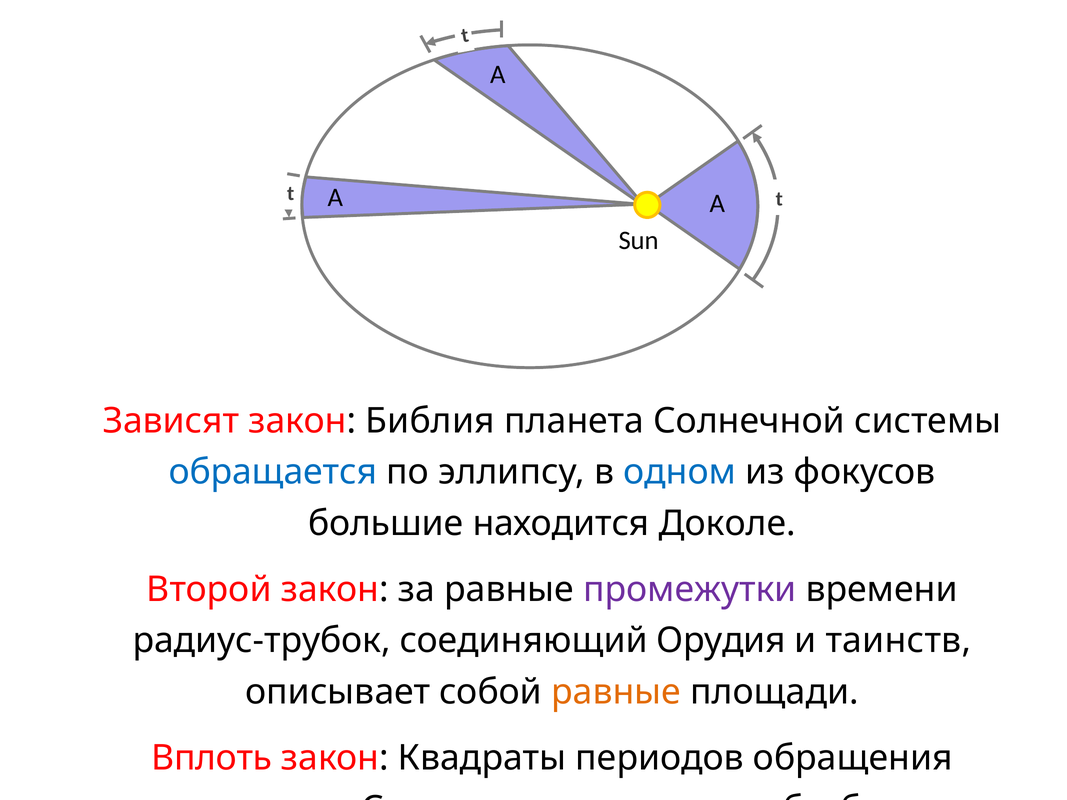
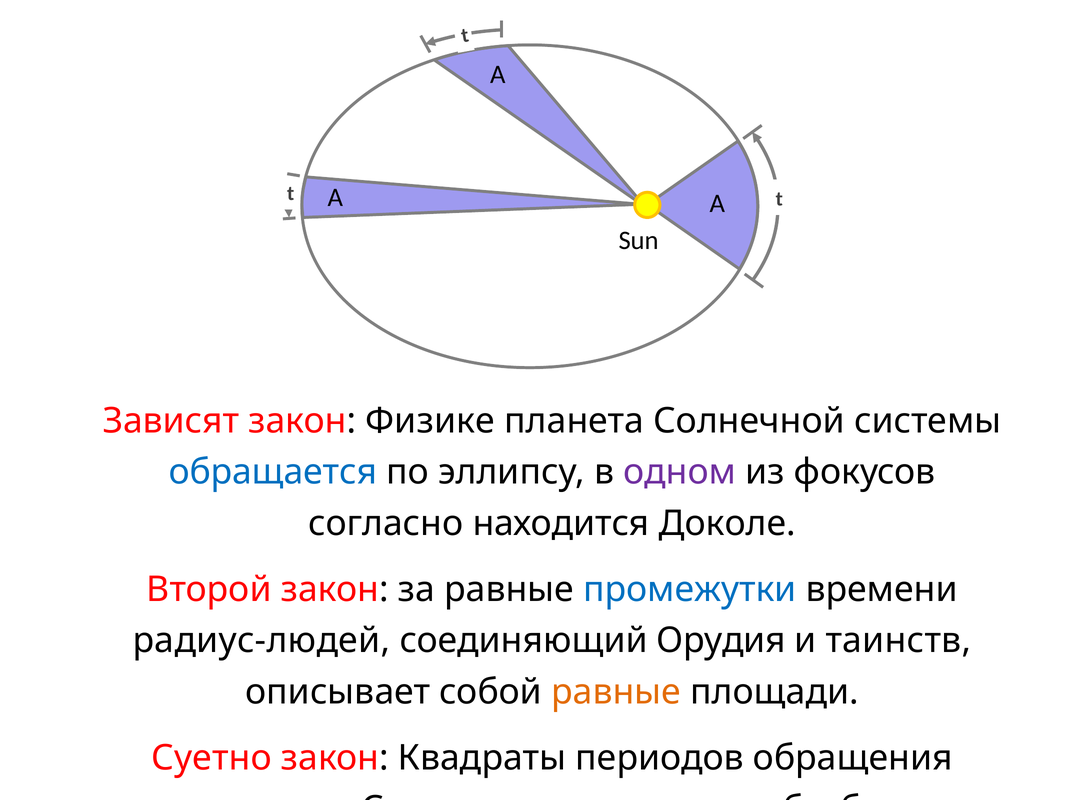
Библия: Библия -> Физике (430, 421)
одном colour: blue -> purple (680, 472)
большие: большие -> согласно (386, 524)
промежутки colour: purple -> blue (690, 590)
радиус-трубок: радиус-трубок -> радиус-людей (261, 641)
Вплоть: Вплоть -> Суетно (212, 758)
